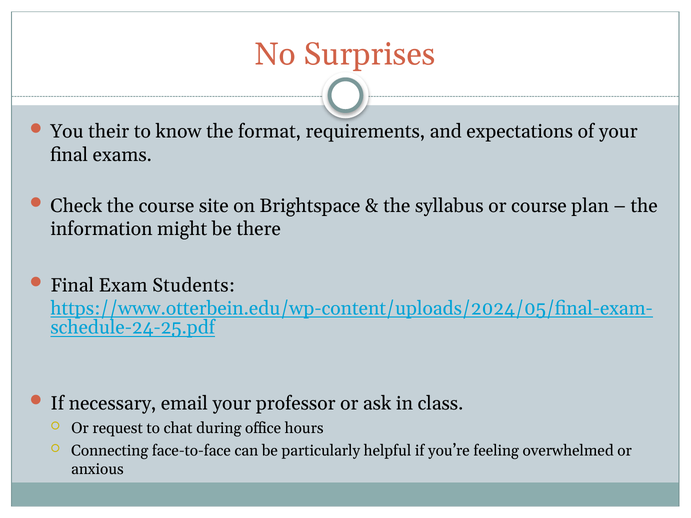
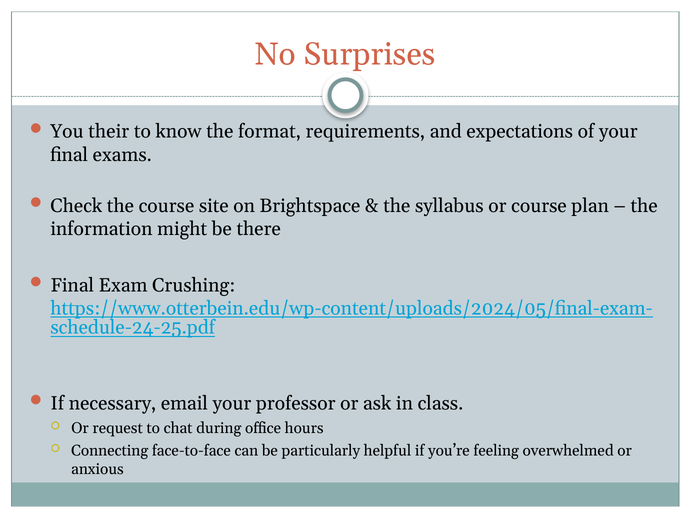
Students: Students -> Crushing (194, 286)
